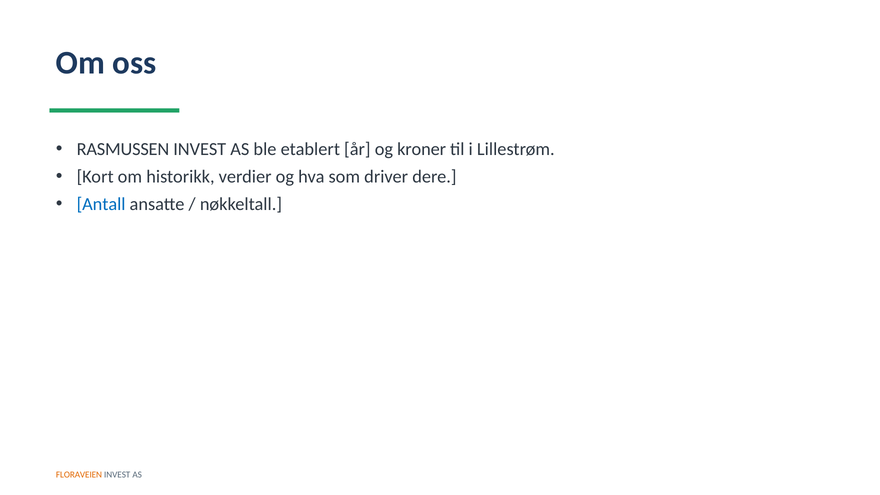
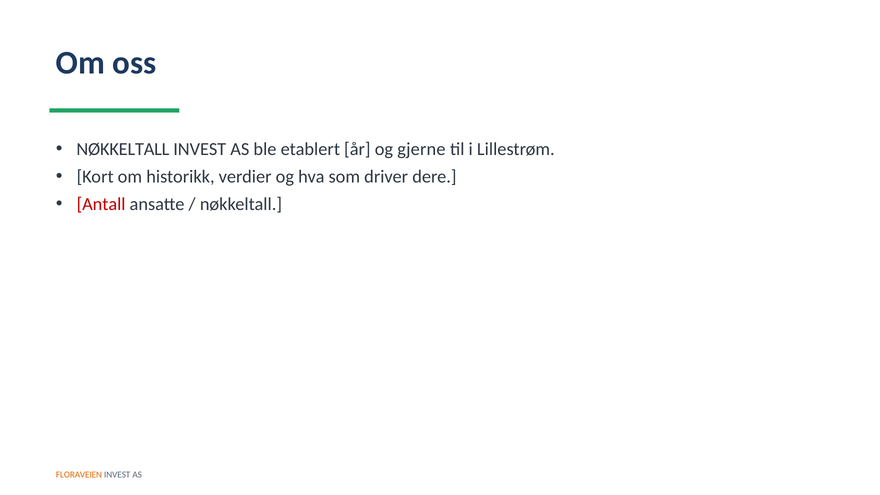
RASMUSSEN: RASMUSSEN -> NØKKELTALL (123, 149)
kroner: kroner -> gjerne (421, 149)
Antall colour: blue -> red (101, 204)
